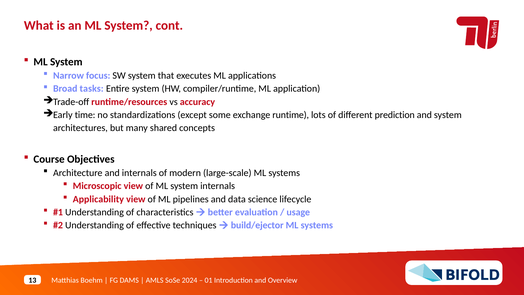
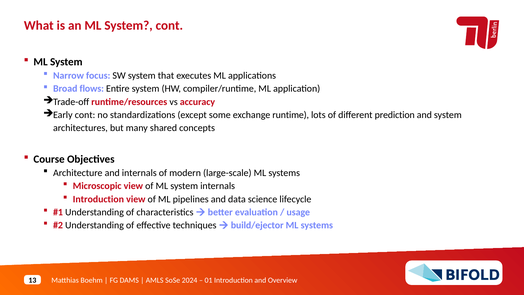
tasks: tasks -> flows (92, 89)
Early time: time -> cont (85, 115)
Applicability: Applicability -> Introduction (98, 199)
